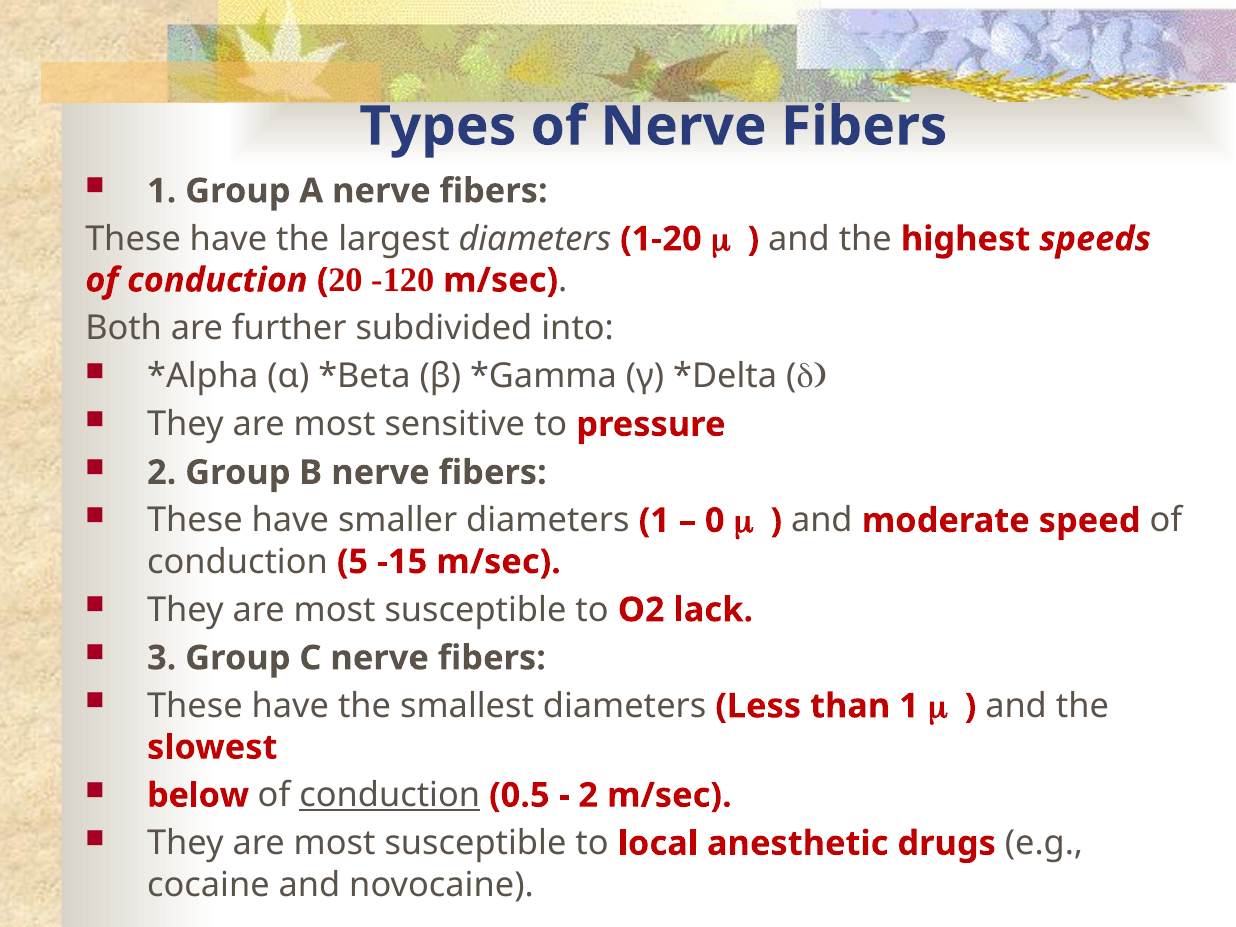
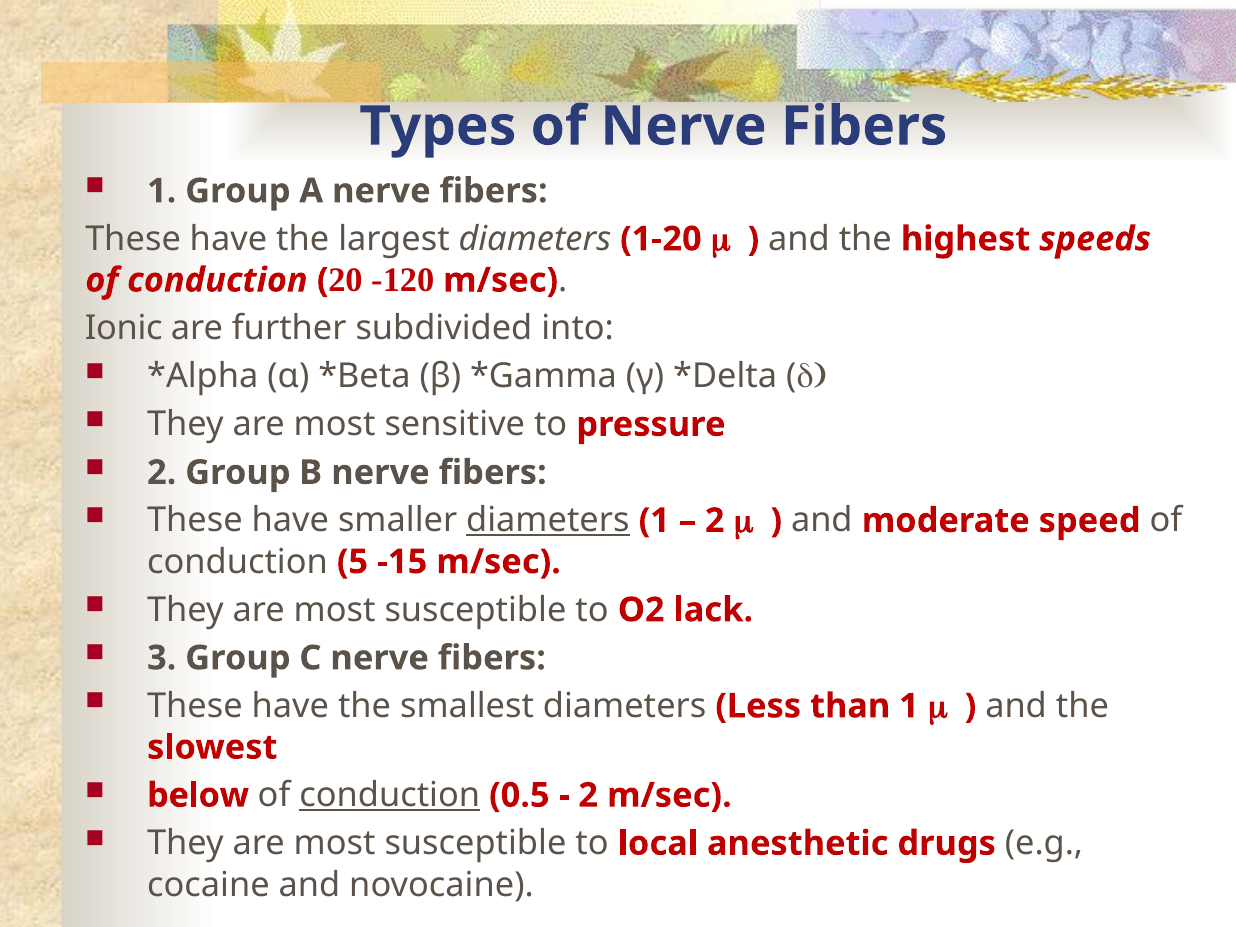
Both: Both -> Ionic (124, 328)
diameters underline: none -> present (548, 521)
0: 0 -> 2 (715, 521)
